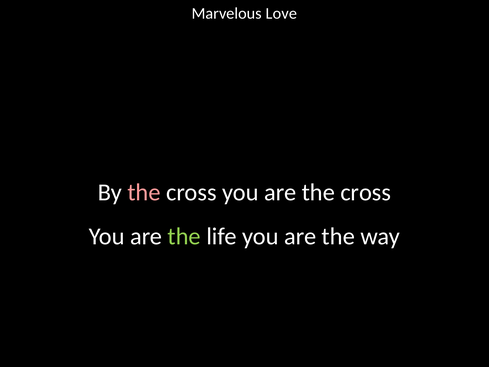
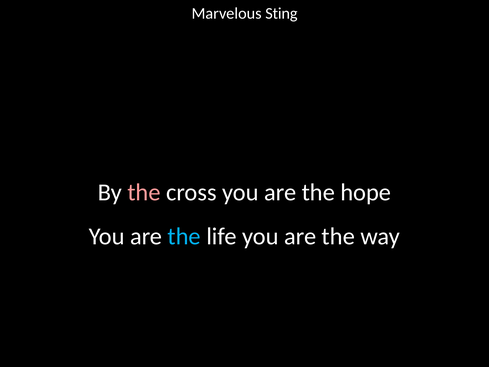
Love: Love -> Sting (281, 13)
are the cross: cross -> hope (366, 192)
the colour: light green -> light blue (184, 236)
